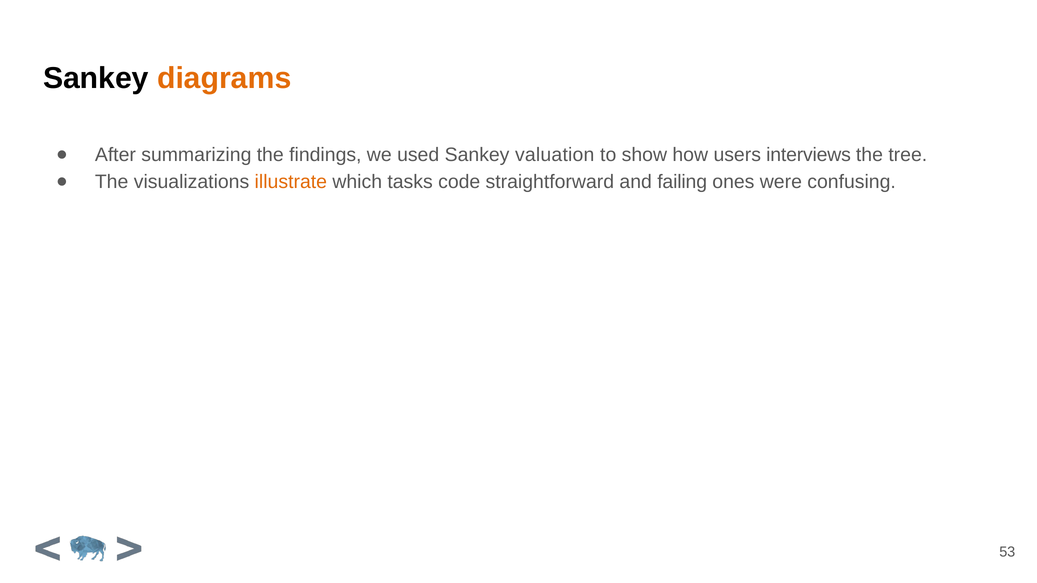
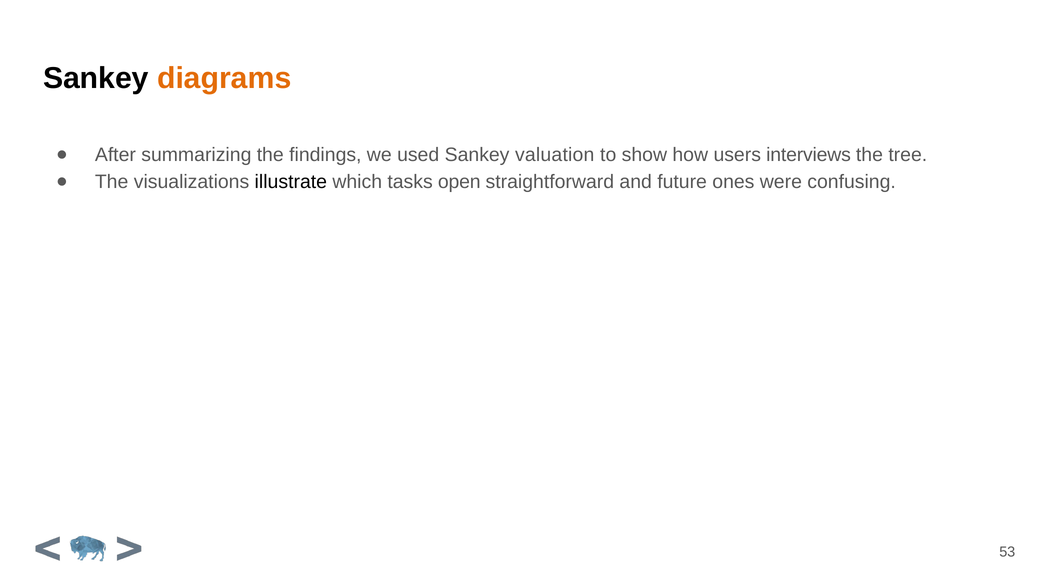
illustrate colour: orange -> black (291, 182)
code: code -> open (459, 182)
failing: failing -> future (682, 182)
